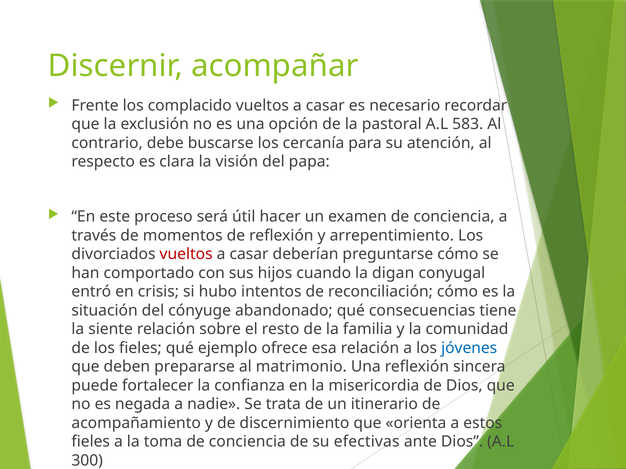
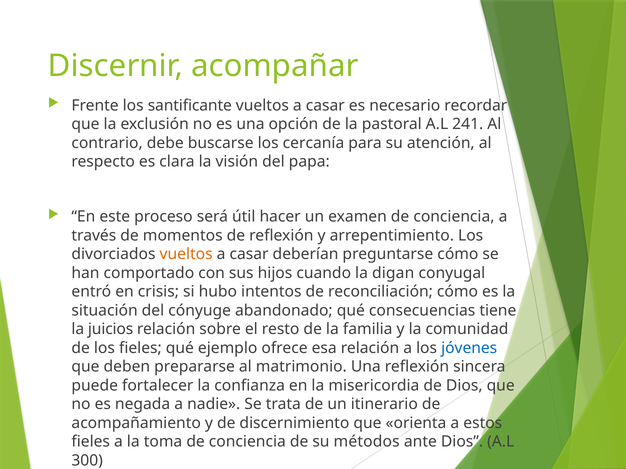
complacido: complacido -> santificante (190, 106)
583: 583 -> 241 (468, 124)
vueltos colour: red -> orange (186, 255)
siente: siente -> juicios (111, 330)
efectivas: efectivas -> métodos (367, 442)
